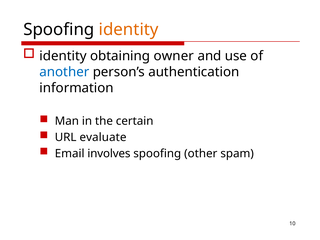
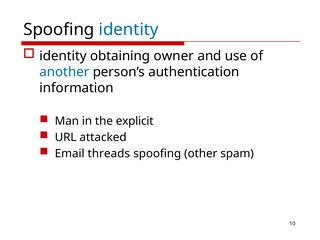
identity colour: orange -> blue (129, 29)
certain: certain -> explicit (135, 121)
evaluate: evaluate -> attacked (103, 137)
involves: involves -> threads (109, 153)
